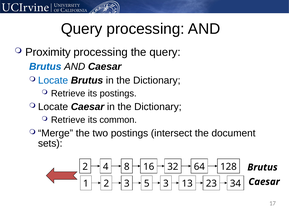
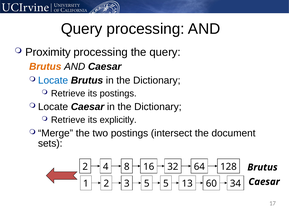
Brutus colour: blue -> orange (45, 67)
common: common -> explicitly (118, 120)
5 3: 3 -> 5 (166, 183)
23: 23 -> 60 (211, 183)
